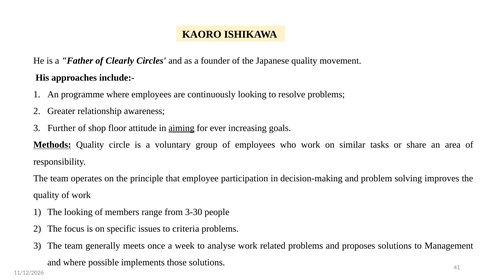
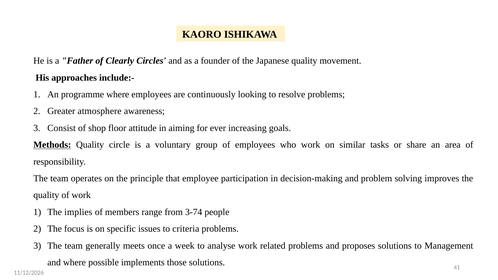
relationship: relationship -> atmosphere (100, 111)
Further: Further -> Consist (62, 128)
aiming underline: present -> none (181, 128)
The looking: looking -> implies (78, 212)
3-30: 3-30 -> 3-74 (194, 212)
